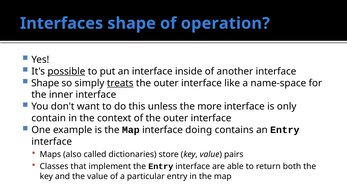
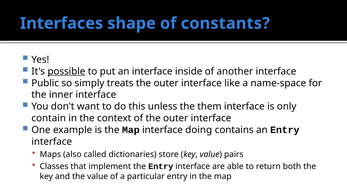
operation: operation -> constants (225, 23)
Shape: Shape -> Public (45, 83)
treats underline: present -> none (120, 83)
more: more -> them (209, 107)
